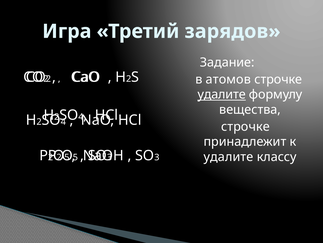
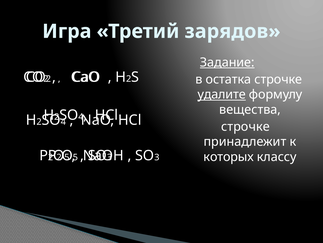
Задание underline: none -> present (227, 62)
атомов: атомов -> остатка (228, 79)
удалите: удалите -> которых (229, 156)
